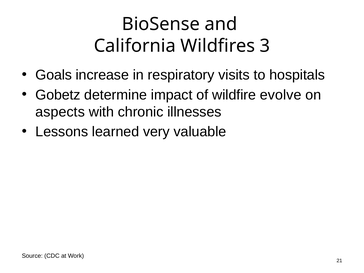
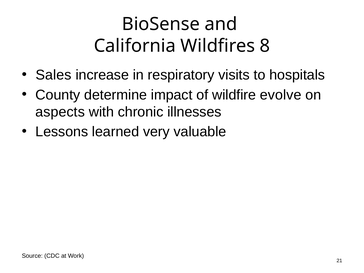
3: 3 -> 8 (265, 46)
Goals: Goals -> Sales (53, 75)
Gobetz: Gobetz -> County (58, 95)
